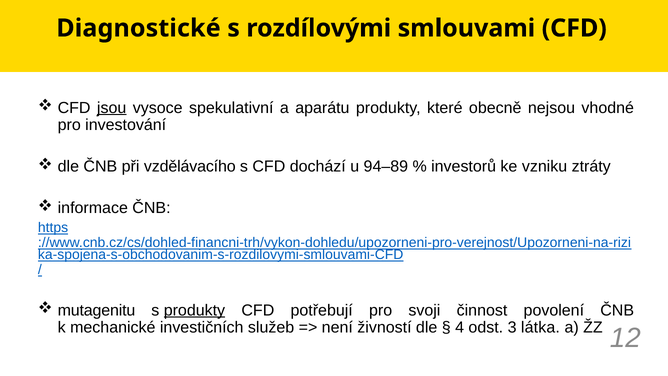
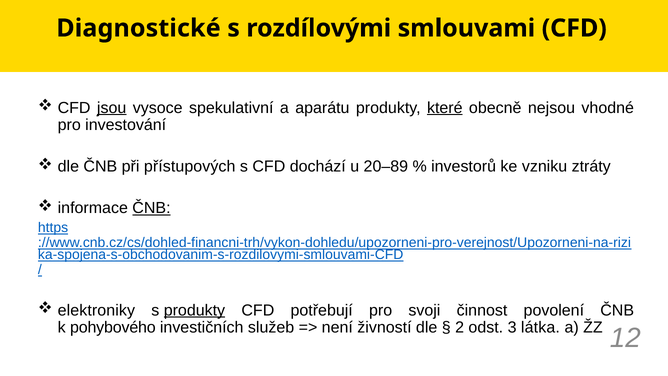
které underline: none -> present (445, 108)
vzdělávacího: vzdělávacího -> přístupových (190, 166)
94–89: 94–89 -> 20–89 (386, 166)
ČNB underline: none -> present (151, 208)
mutagenitu: mutagenitu -> elektroniky (96, 310)
mechanické: mechanické -> pohybového (113, 327)
4: 4 -> 2 (460, 327)
